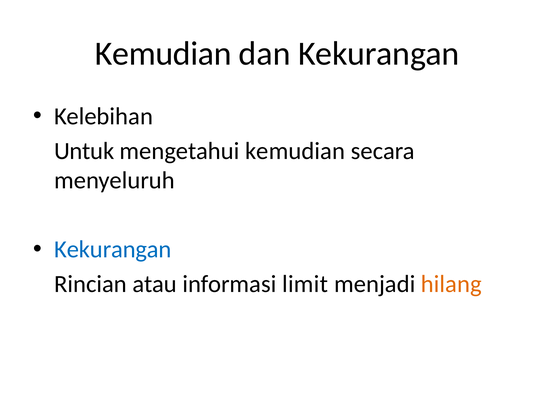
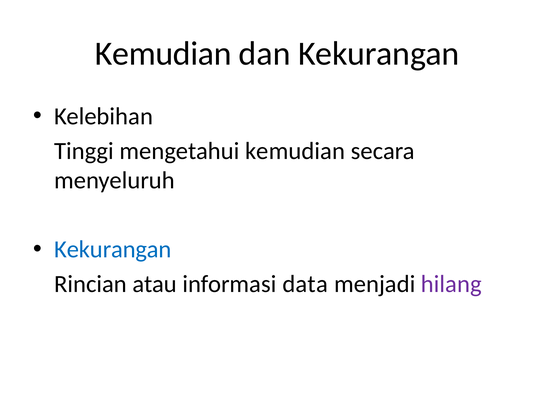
Untuk: Untuk -> Tinggi (84, 151)
limit: limit -> data (305, 284)
hilang colour: orange -> purple (451, 284)
